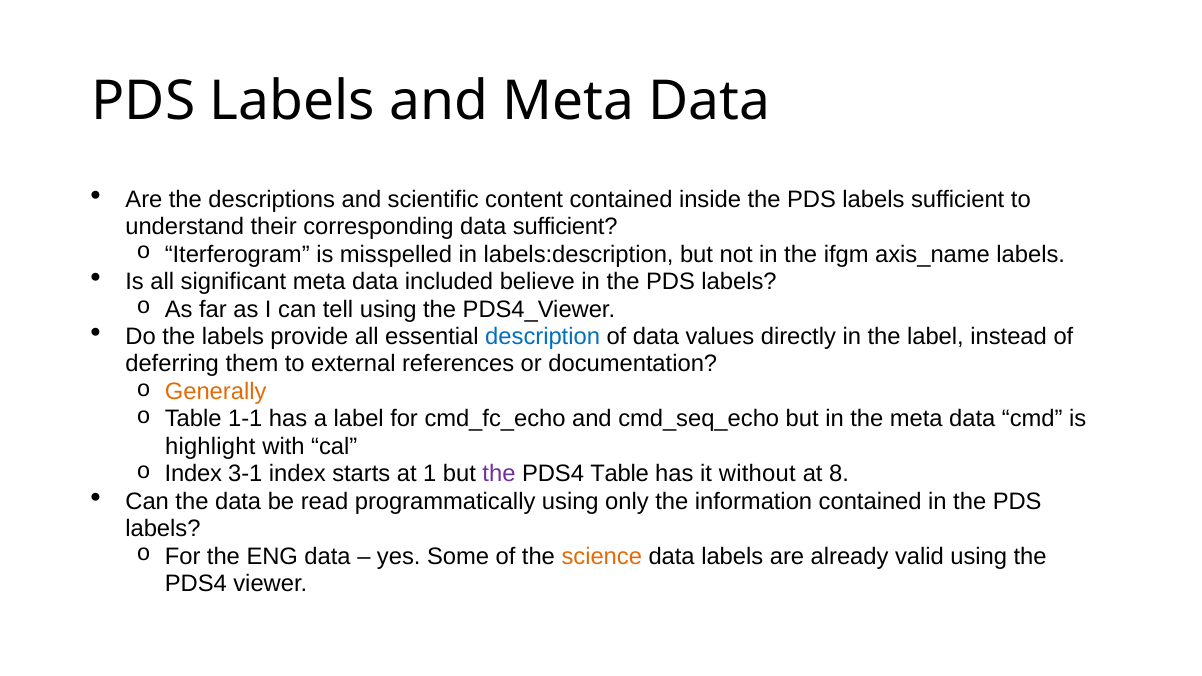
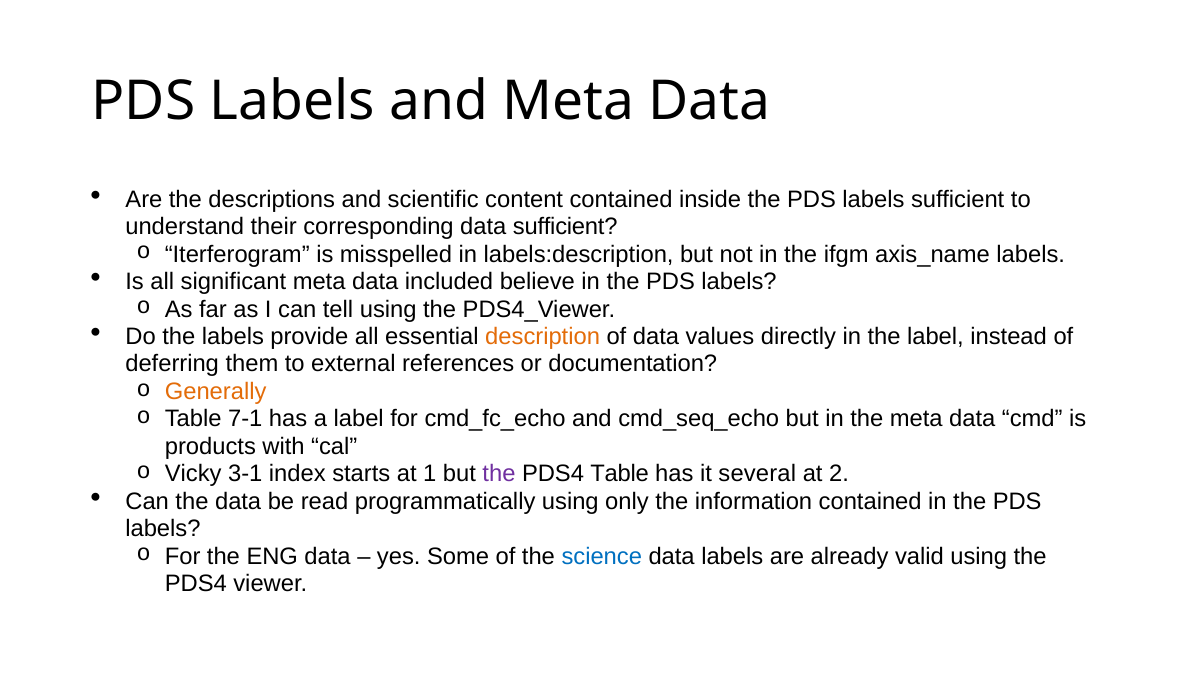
description colour: blue -> orange (543, 337)
1-1: 1-1 -> 7-1 (245, 419)
highlight: highlight -> products (210, 447)
Index: Index -> Vicky (193, 474)
without: without -> several (757, 474)
8: 8 -> 2 (839, 474)
science colour: orange -> blue (602, 556)
